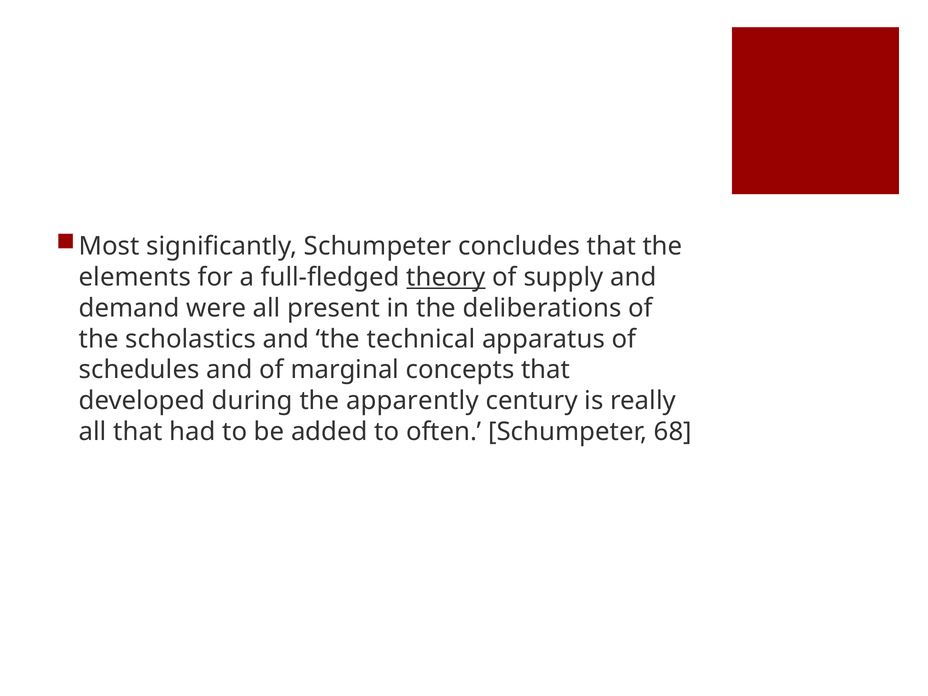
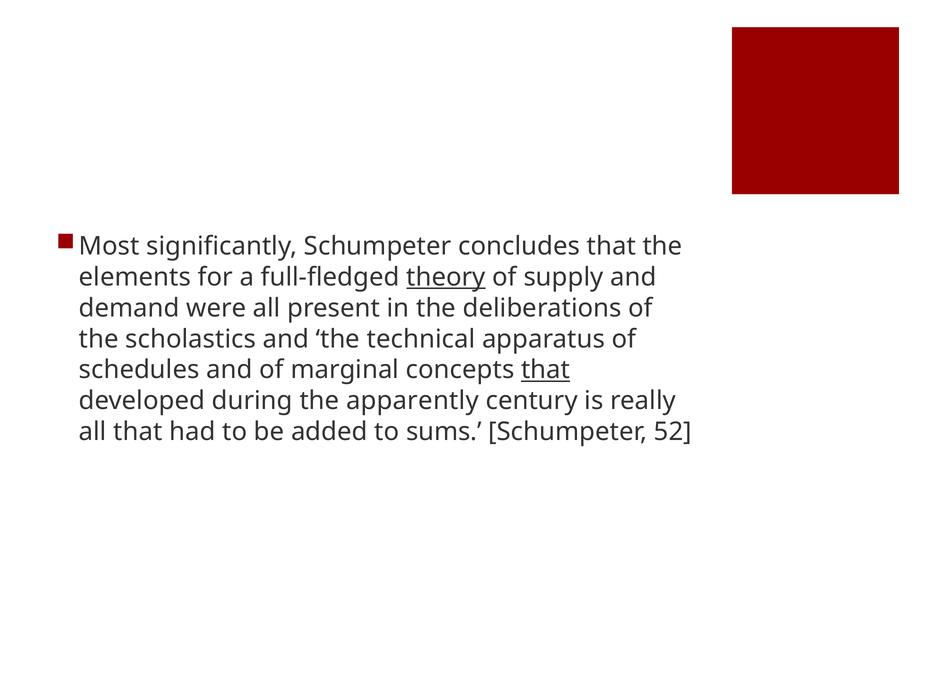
that underline: none -> present (546, 370)
often: often -> sums (444, 432)
68: 68 -> 52 (673, 432)
